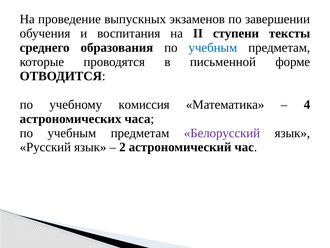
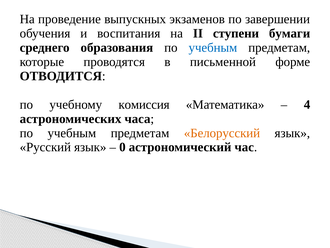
тексты: тексты -> бумаги (290, 33)
Белорусский colour: purple -> orange (222, 133)
2: 2 -> 0 (122, 147)
